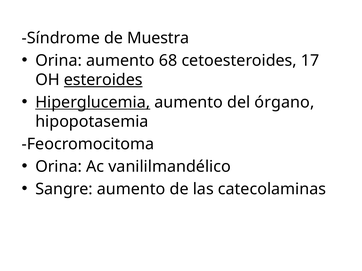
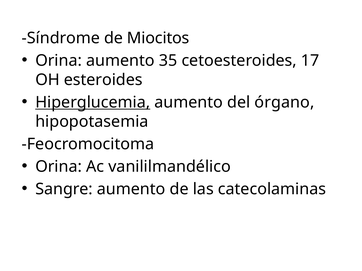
Muestra: Muestra -> Miocitos (158, 38)
68: 68 -> 35 (168, 61)
esteroides underline: present -> none (103, 80)
